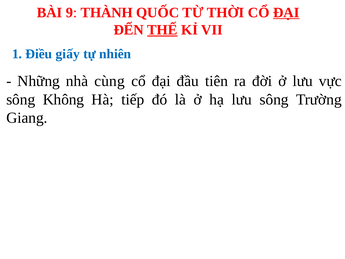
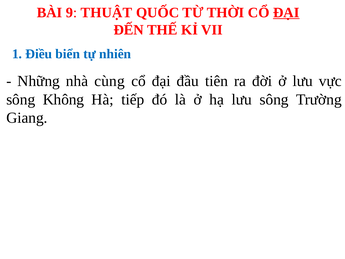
THÀNH: THÀNH -> THUẬT (106, 12)
THẾ underline: present -> none (162, 30)
giấy: giấy -> biển (68, 54)
